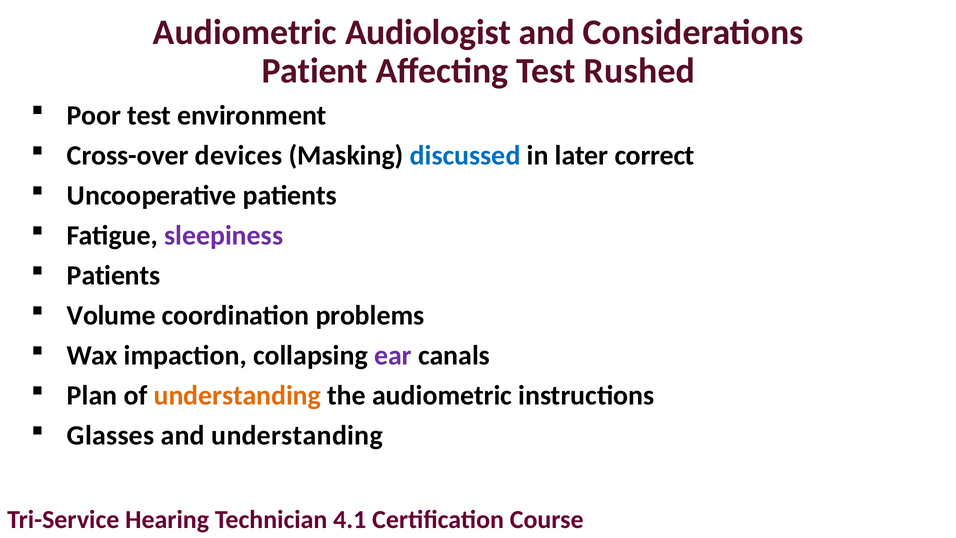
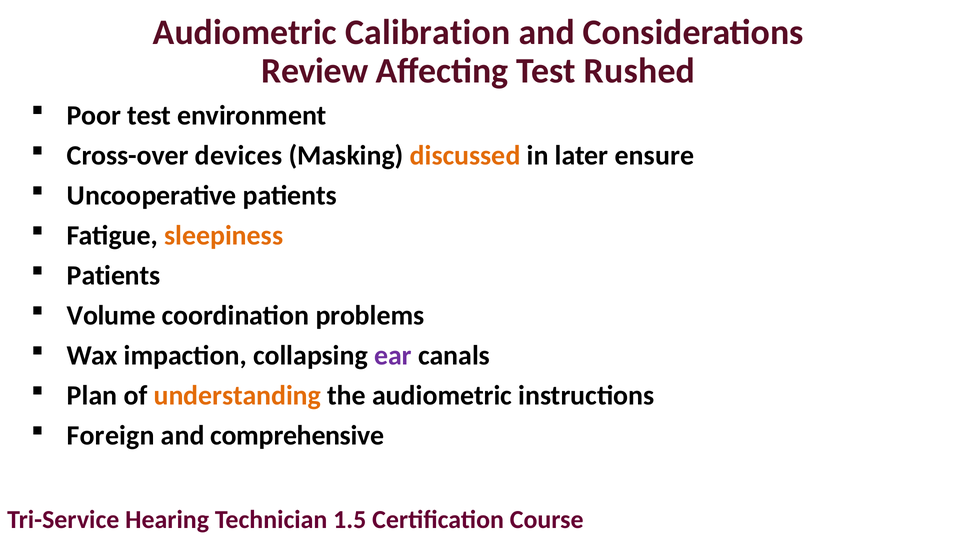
Audiologist: Audiologist -> Calibration (428, 32)
Patient: Patient -> Review (315, 71)
discussed colour: blue -> orange (465, 155)
correct: correct -> ensure (654, 155)
sleepiness colour: purple -> orange (224, 235)
Glasses: Glasses -> Foreign (111, 436)
and understanding: understanding -> comprehensive (297, 436)
4.1: 4.1 -> 1.5 (350, 519)
